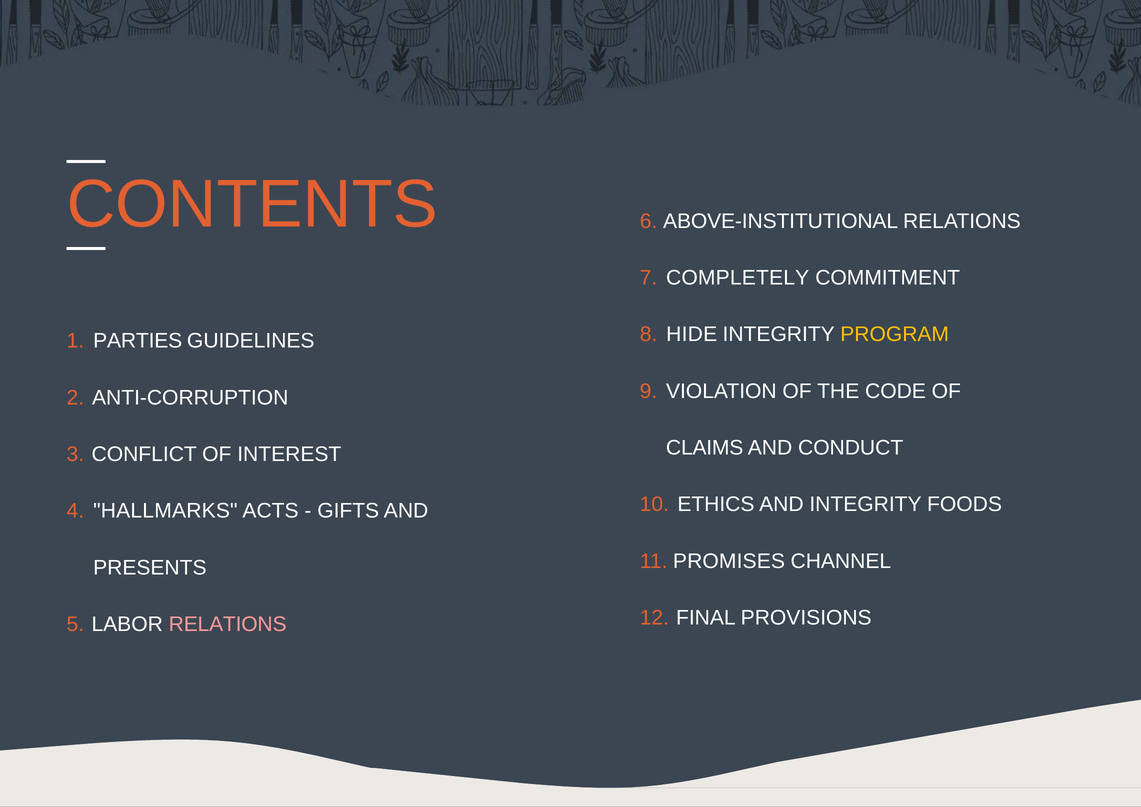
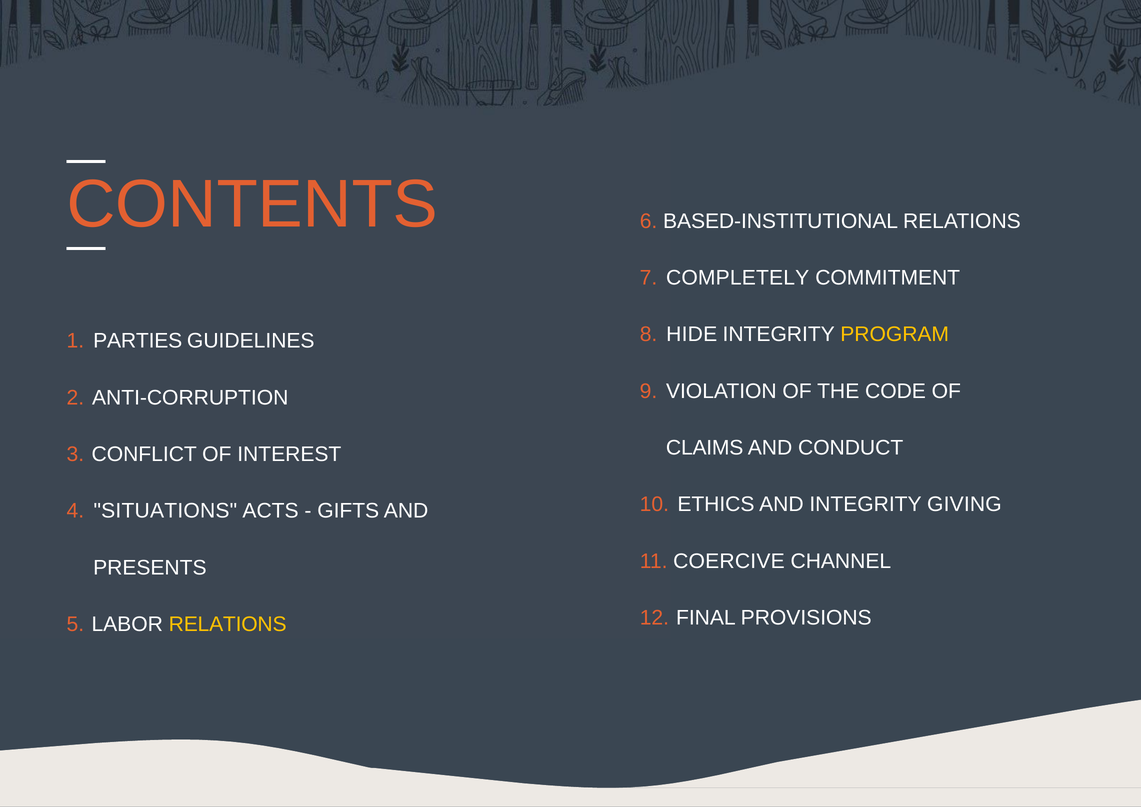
ABOVE-INSTITUTIONAL: ABOVE-INSTITUTIONAL -> BASED-INSTITUTIONAL (781, 221)
FOODS: FOODS -> GIVING (964, 505)
HALLMARKS: HALLMARKS -> SITUATIONS (165, 511)
PROMISES: PROMISES -> COERCIVE (729, 561)
RELATIONS colour: pink -> yellow (228, 625)
